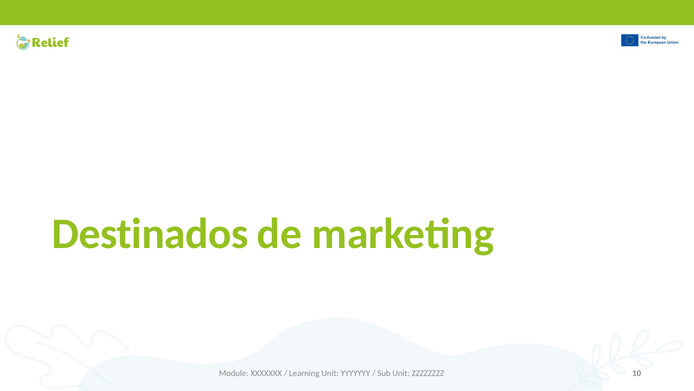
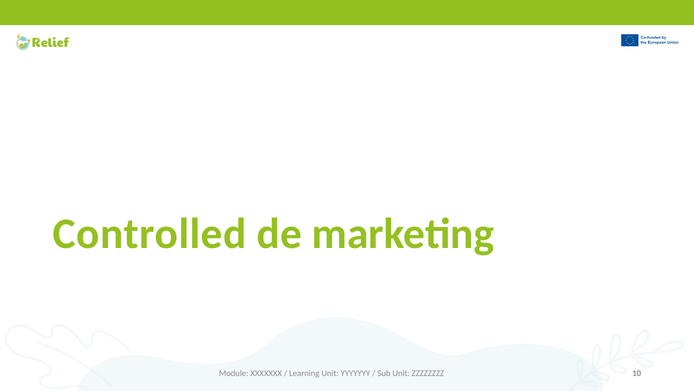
Destinados: Destinados -> Controlled (150, 233)
